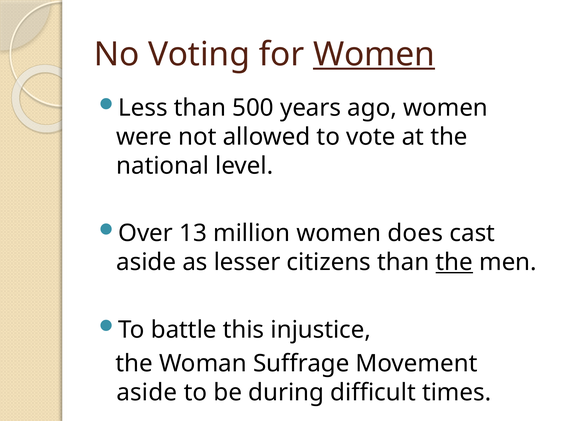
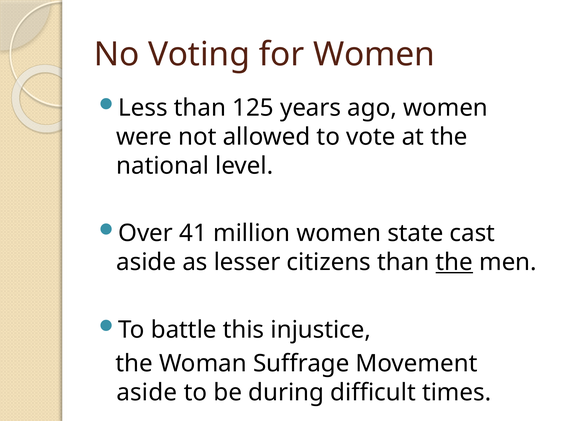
Women underline: present -> none (374, 54)
500: 500 -> 125 (253, 108)
13: 13 -> 41 (193, 234)
does: does -> state (415, 234)
